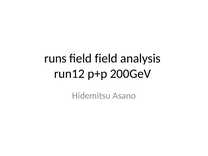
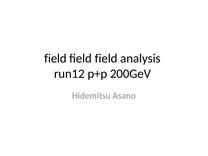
runs: runs -> field (55, 58)
